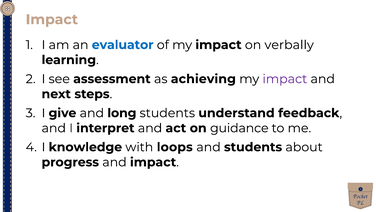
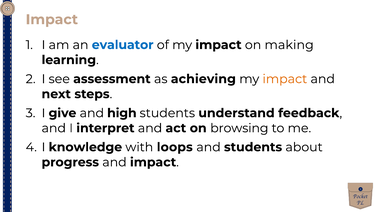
verbally: verbally -> making (289, 45)
impact colour: purple -> orange (285, 79)
long: long -> high (122, 113)
guidance: guidance -> browsing (239, 128)
